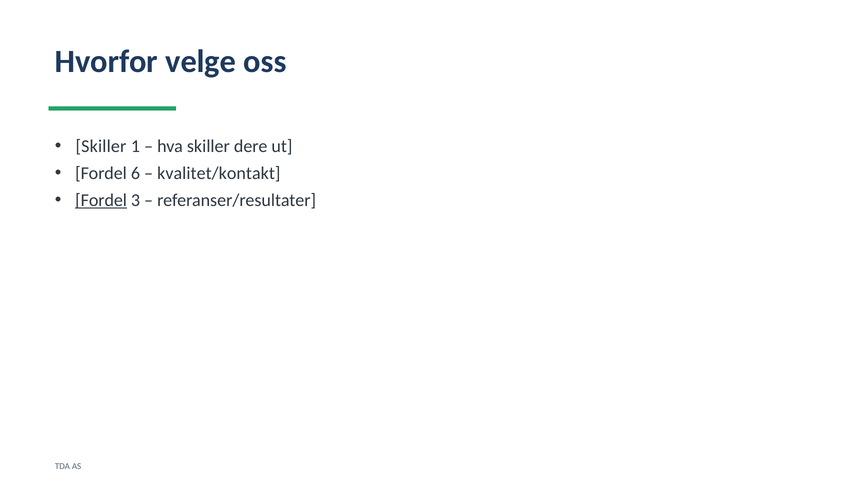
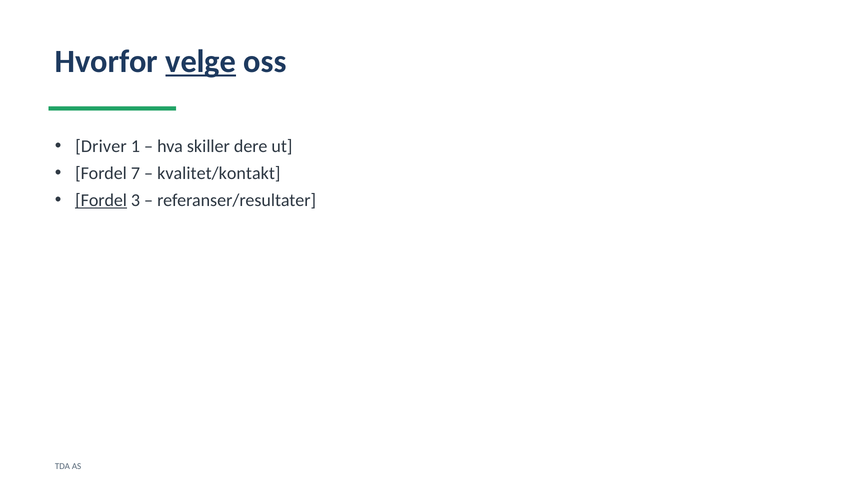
velge underline: none -> present (201, 62)
Skiller: Skiller -> Driver (101, 146)
6: 6 -> 7 (135, 173)
